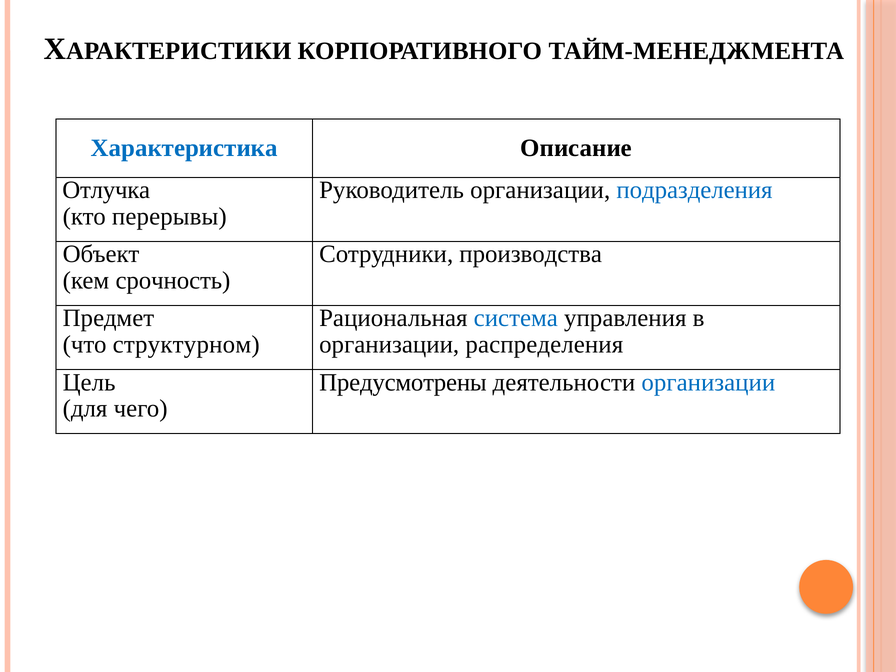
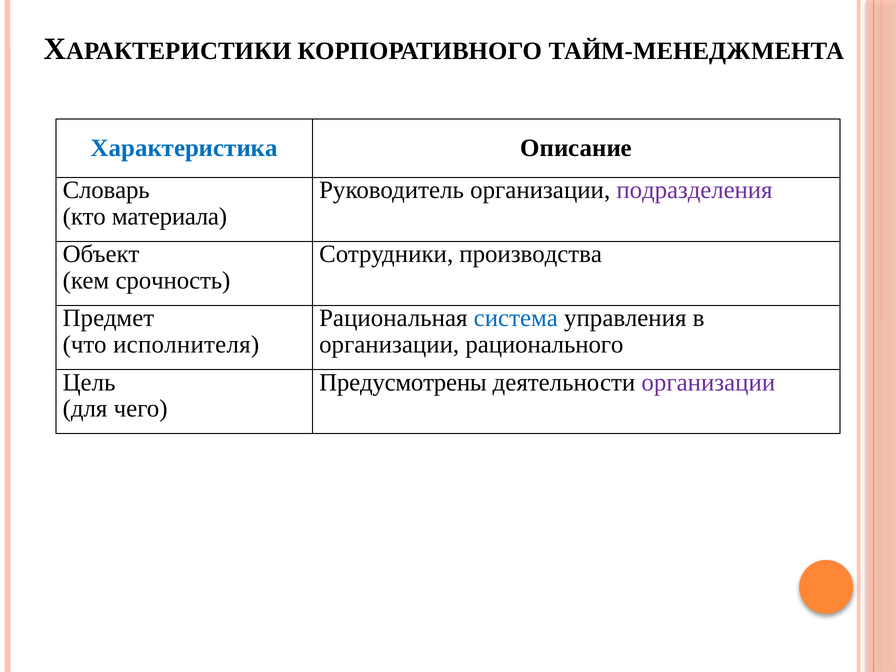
Отлучка: Отлучка -> Словарь (106, 190)
подразделения colour: blue -> purple (694, 190)
перерывы: перерывы -> материала (170, 216)
структурном: структурном -> исполнителя (186, 345)
распределения: распределения -> рационального (544, 345)
организации colour: blue -> purple (708, 382)
